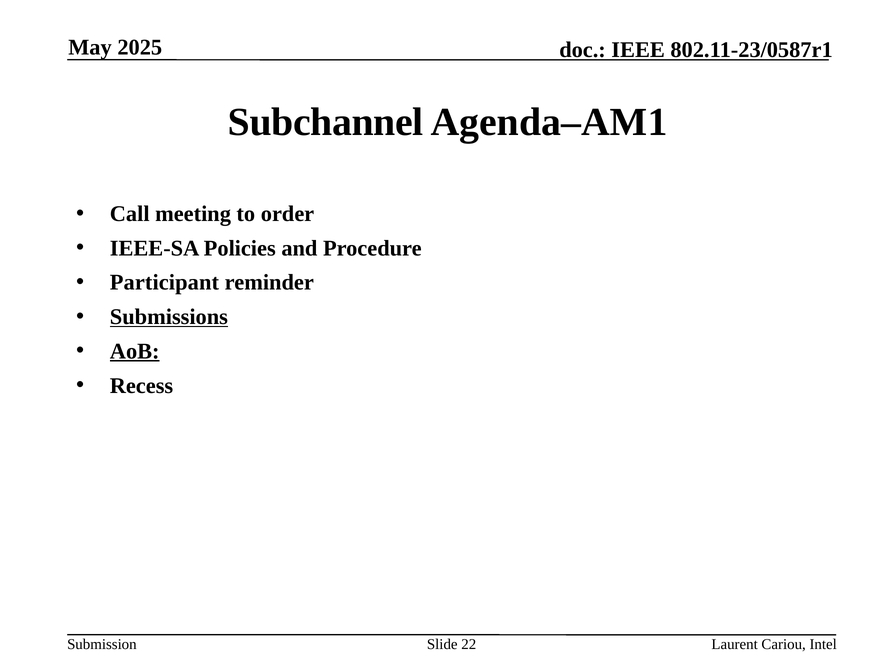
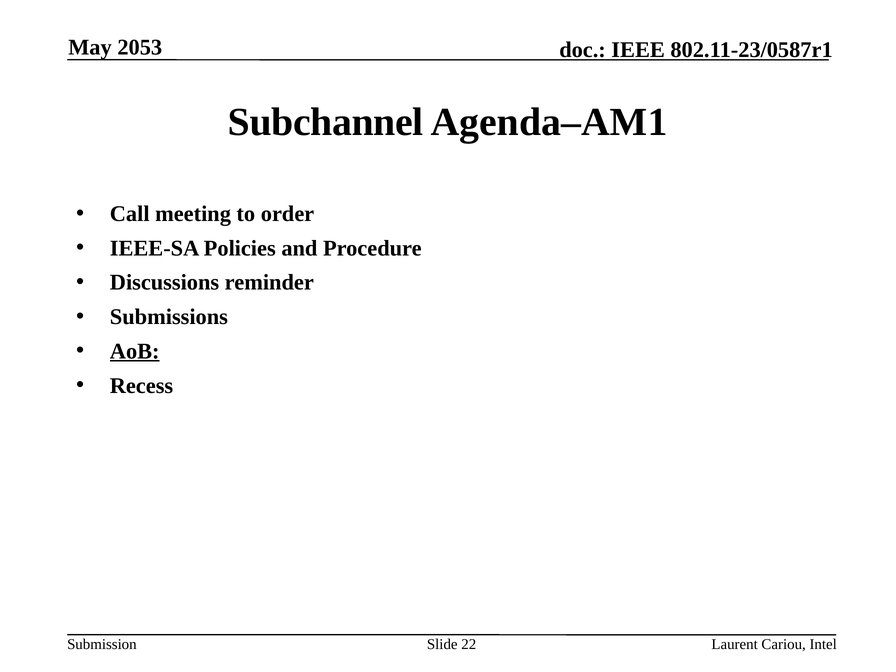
2025: 2025 -> 2053 (140, 47)
Participant: Participant -> Discussions (165, 283)
Submissions underline: present -> none (169, 317)
